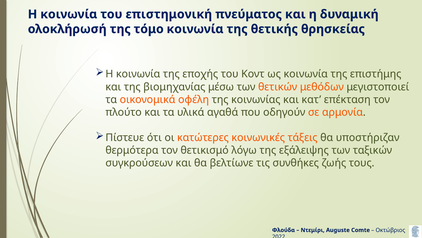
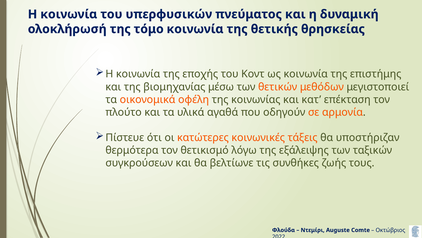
επιστημονική: επιστημονική -> υπερφυσικών (169, 14)
